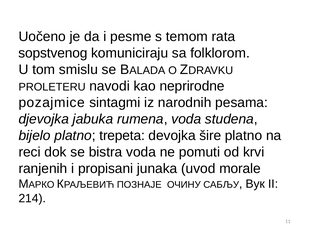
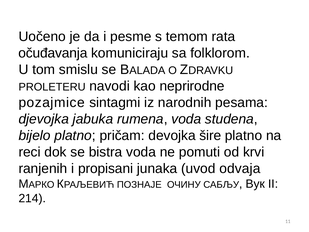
sopstvenog: sopstvenog -> očuđavanja (53, 53)
trepeta: trepeta -> pričam (122, 135)
morale: morale -> odvaja (240, 168)
